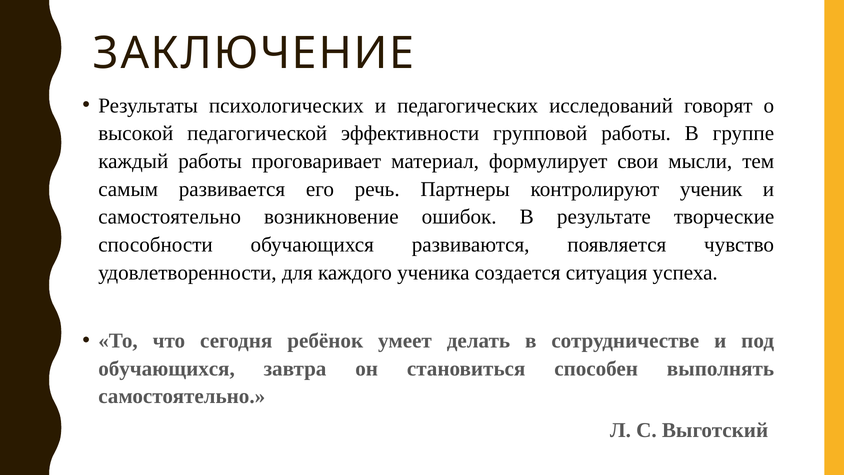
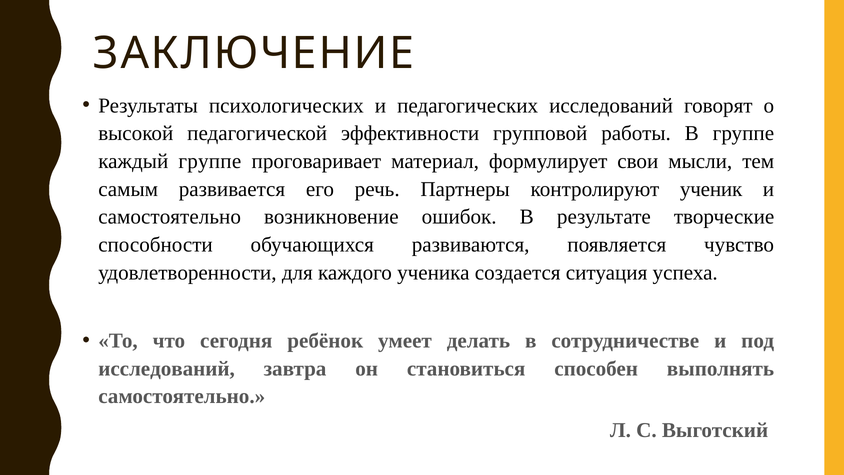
каждый работы: работы -> группе (210, 161)
обучающихся: обучающихся -> исследований (167, 368)
